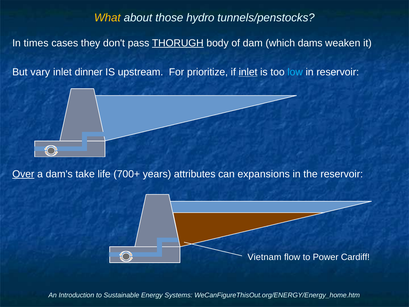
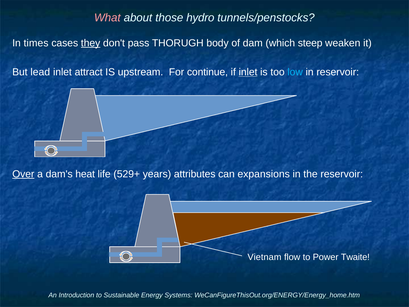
What colour: yellow -> pink (107, 18)
they underline: none -> present (91, 43)
THORUGH underline: present -> none (178, 43)
dams: dams -> steep (310, 43)
vary: vary -> lead (40, 72)
dinner: dinner -> attract (89, 72)
prioritize: prioritize -> continue (207, 72)
take: take -> heat (85, 174)
700+: 700+ -> 529+ (127, 174)
Cardiff: Cardiff -> Twaite (355, 257)
